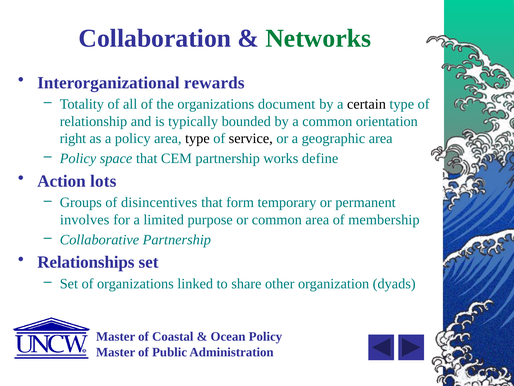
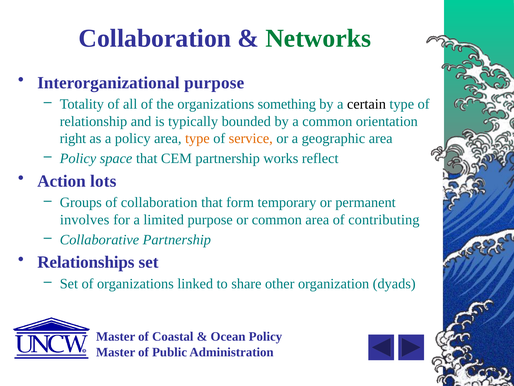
Interorganizational rewards: rewards -> purpose (214, 83)
document: document -> something (287, 104)
type colour: black -> orange (197, 138)
service colour: black -> orange (251, 138)
define: define -> reflect (320, 158)
of disincentives: disincentives -> collaboration (159, 202)
membership: membership -> contributing (384, 219)
